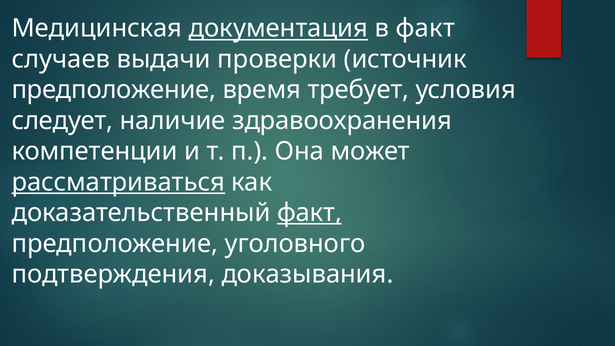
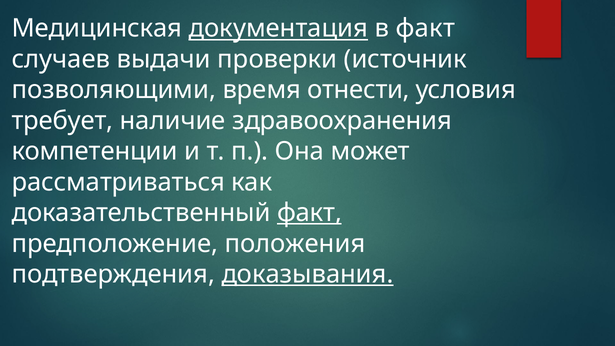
предположение: предположение -> позволяющими (114, 90)
требует: требует -> отнести (358, 90)
следует: следует -> требует (62, 121)
рассматриваться underline: present -> none (118, 182)
уголовного: уголовного -> положения (295, 244)
доказывания underline: none -> present (307, 274)
